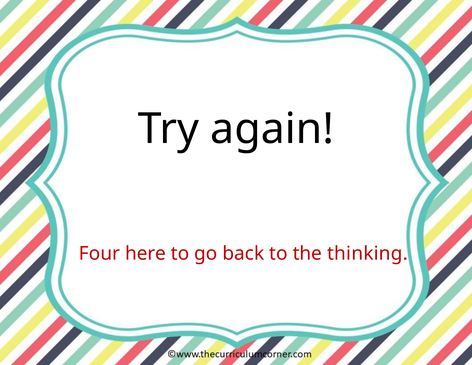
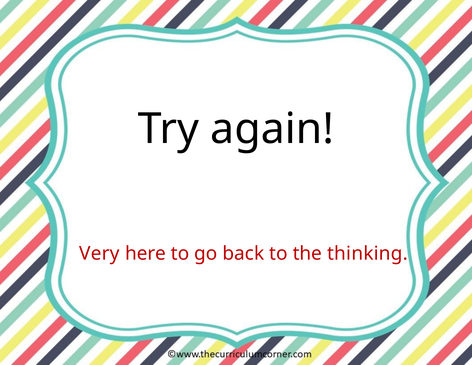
Four: Four -> Very (99, 253)
